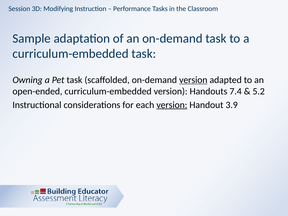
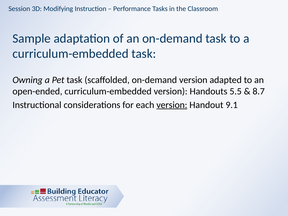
version underline: present -> none (193, 80)
7.4: 7.4 -> 5.5 (236, 91)
5.2: 5.2 -> 8.7 (259, 91)
3.9: 3.9 -> 9.1 (232, 105)
